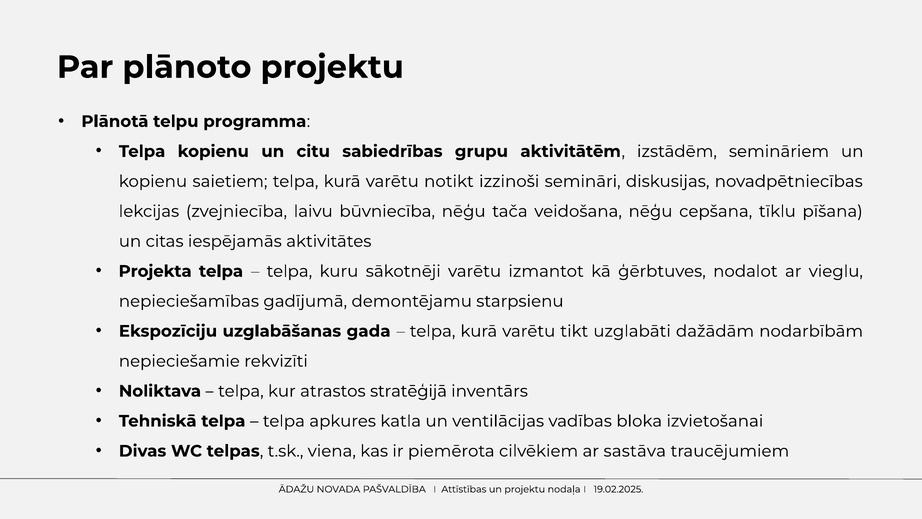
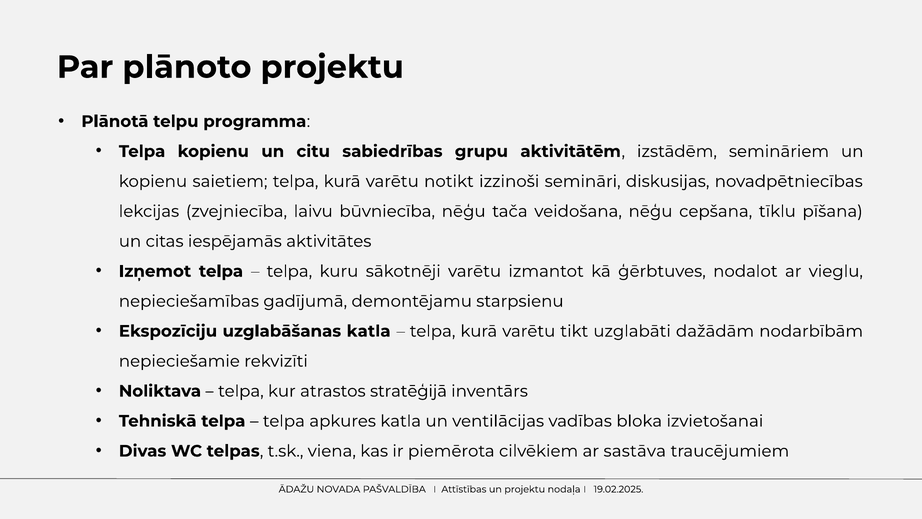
Projekta: Projekta -> Izņemot (155, 271)
uzglabāšanas gada: gada -> katla (369, 331)
